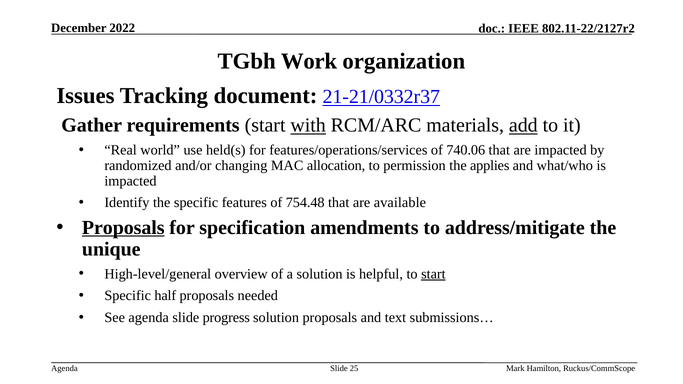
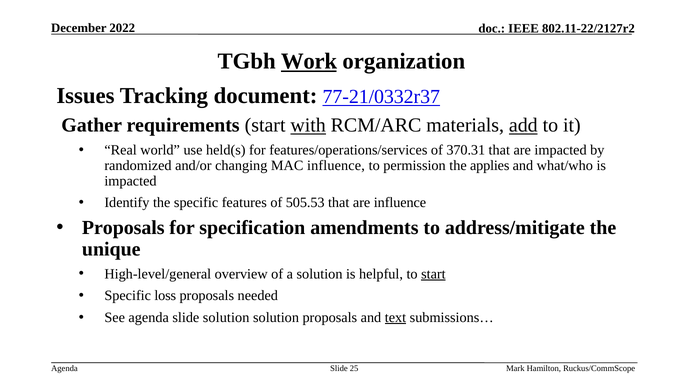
Work underline: none -> present (309, 61)
21-21/0332r37: 21-21/0332r37 -> 77-21/0332r37 (381, 97)
740.06: 740.06 -> 370.31 (466, 150)
MAC allocation: allocation -> influence (336, 166)
754.48: 754.48 -> 505.53 (305, 203)
are available: available -> influence (400, 203)
Proposals underline: present -> none (123, 228)
half: half -> loss (165, 296)
slide progress: progress -> solution (226, 318)
text underline: none -> present (396, 318)
